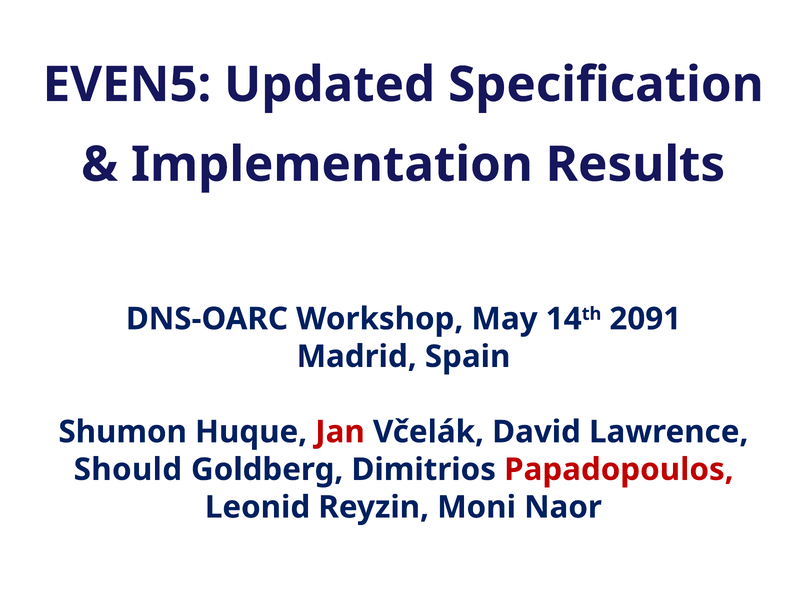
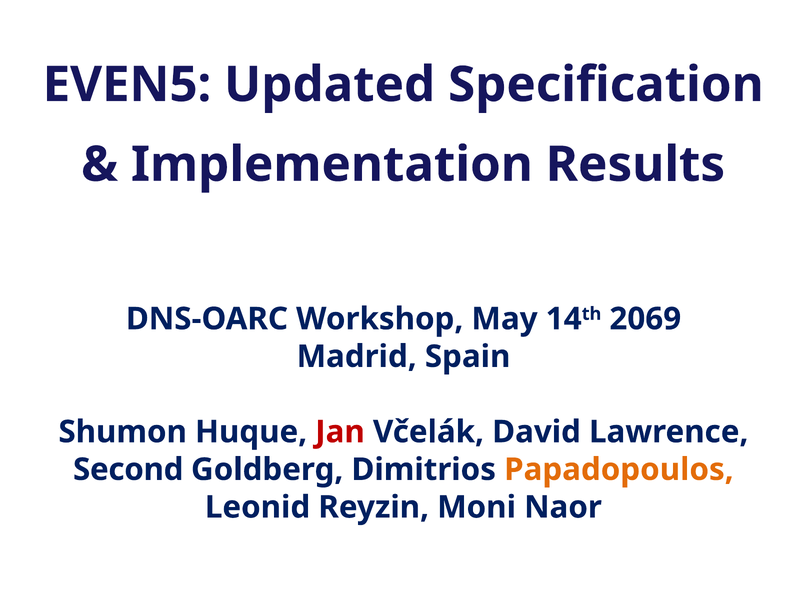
2091: 2091 -> 2069 (645, 319)
Should: Should -> Second (128, 470)
Papadopoulos colour: red -> orange (619, 470)
